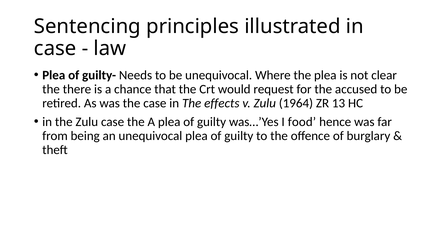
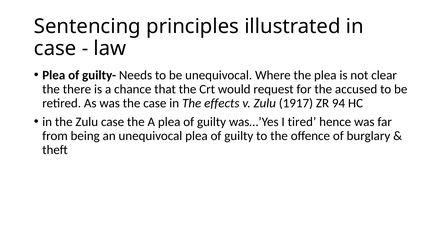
1964: 1964 -> 1917 (296, 103)
13: 13 -> 94 (339, 103)
food: food -> tired (302, 122)
